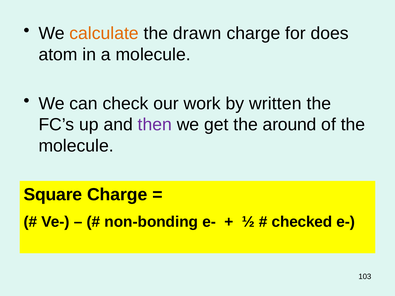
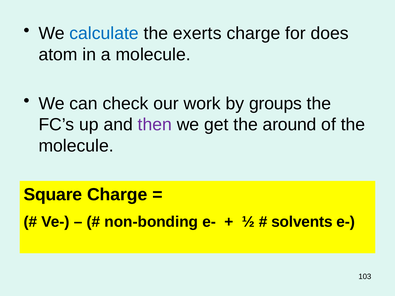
calculate colour: orange -> blue (104, 33)
drawn: drawn -> exerts (197, 33)
written: written -> groups (275, 104)
checked: checked -> solvents (302, 222)
